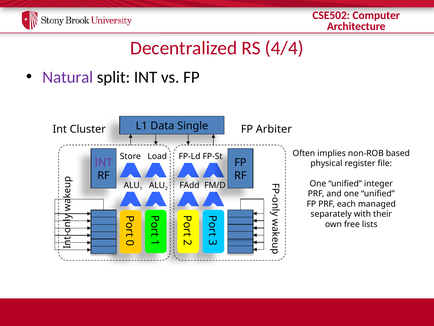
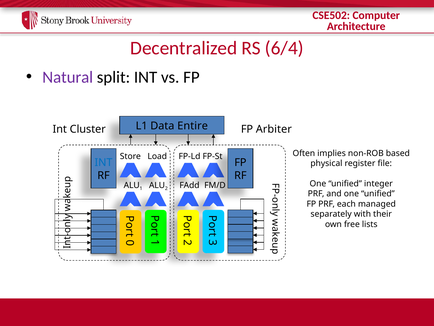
4/4: 4/4 -> 6/4 (284, 48)
Single: Single -> Entire (193, 126)
INT colour: purple -> blue (104, 162)
